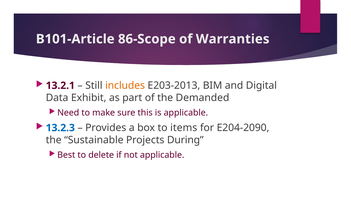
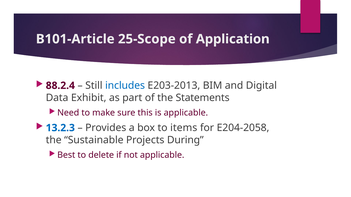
86-Scope: 86-Scope -> 25-Scope (147, 39)
Warranties: Warranties -> Application (233, 39)
13.2.1: 13.2.1 -> 88.2.4 (60, 86)
includes colour: orange -> blue (125, 86)
Demanded: Demanded -> Statements (203, 98)
E204-2090: E204-2090 -> E204-2058 (243, 128)
